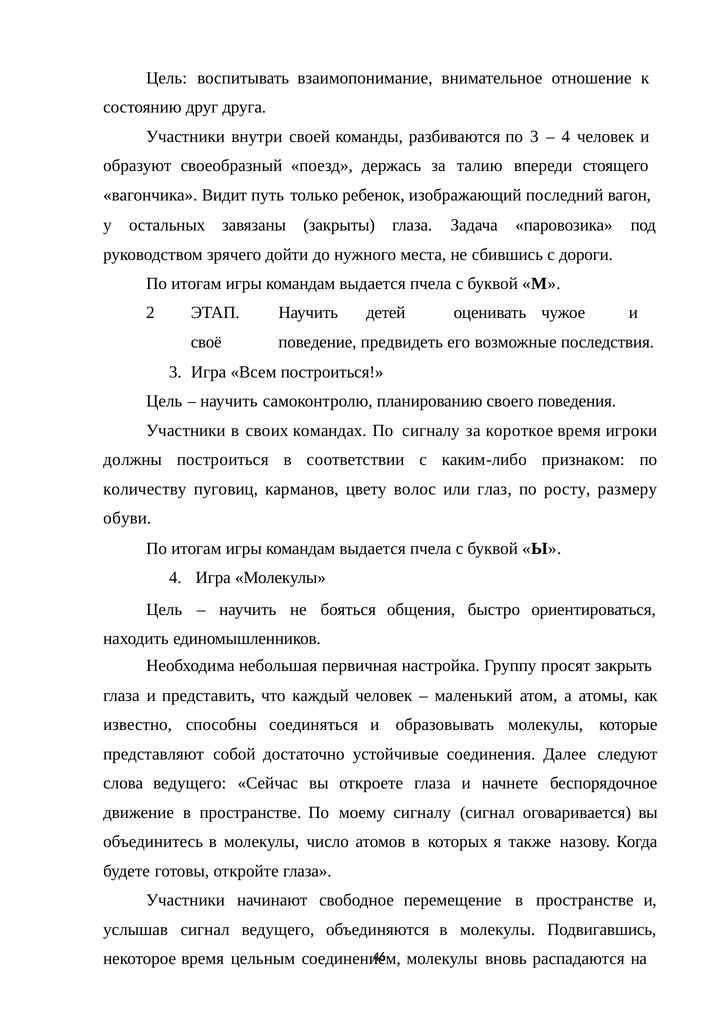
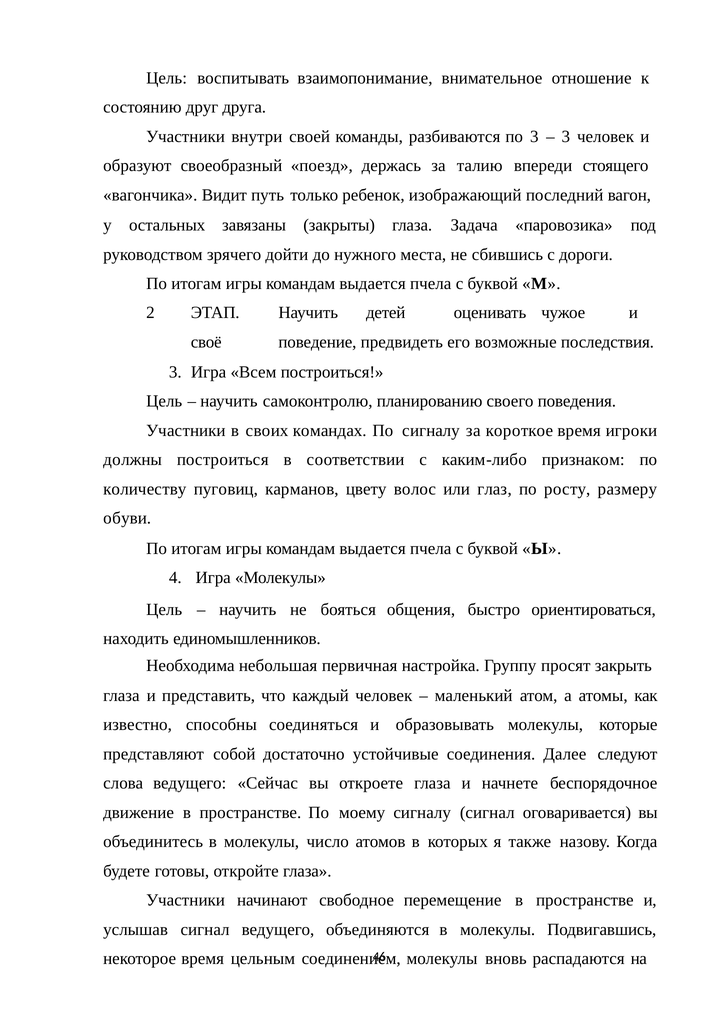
4: 4 -> 3 (566, 136)
